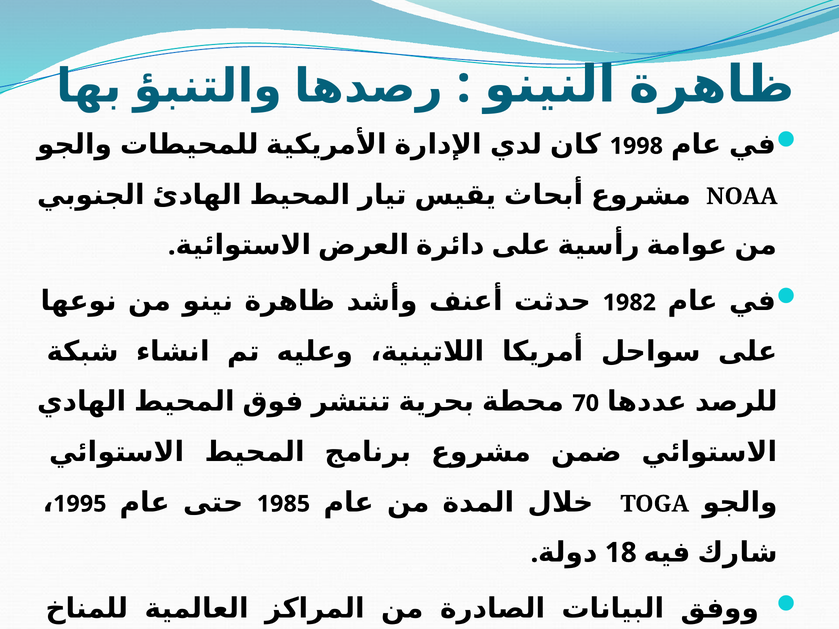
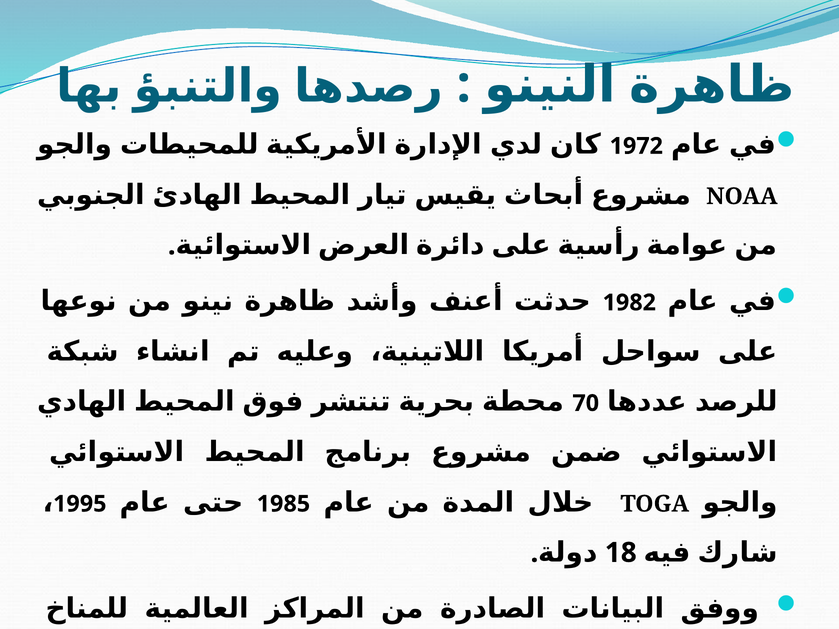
1998: 1998 -> 1972 (636, 146)
